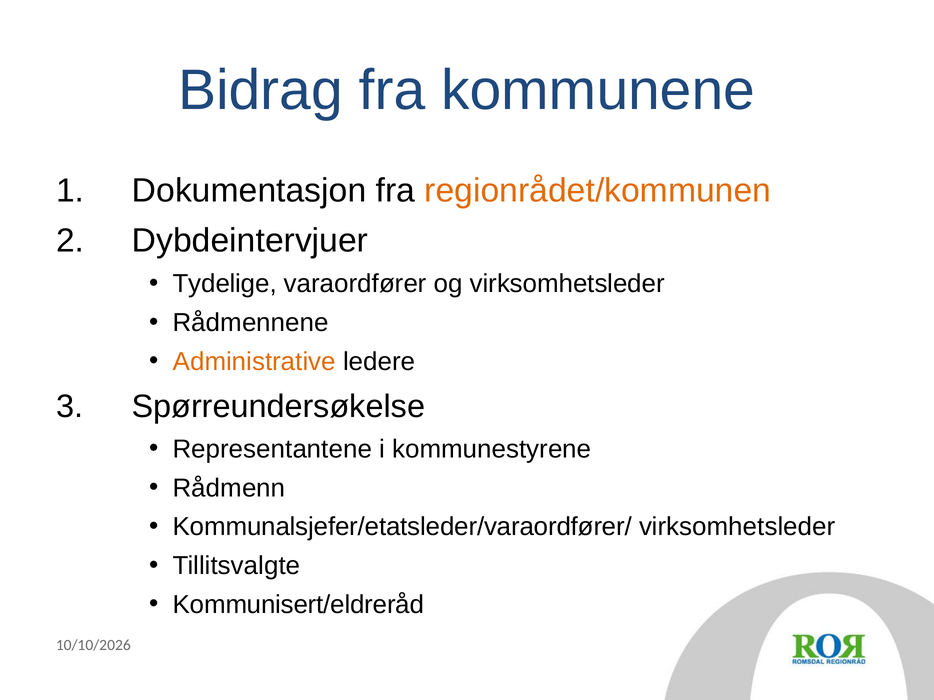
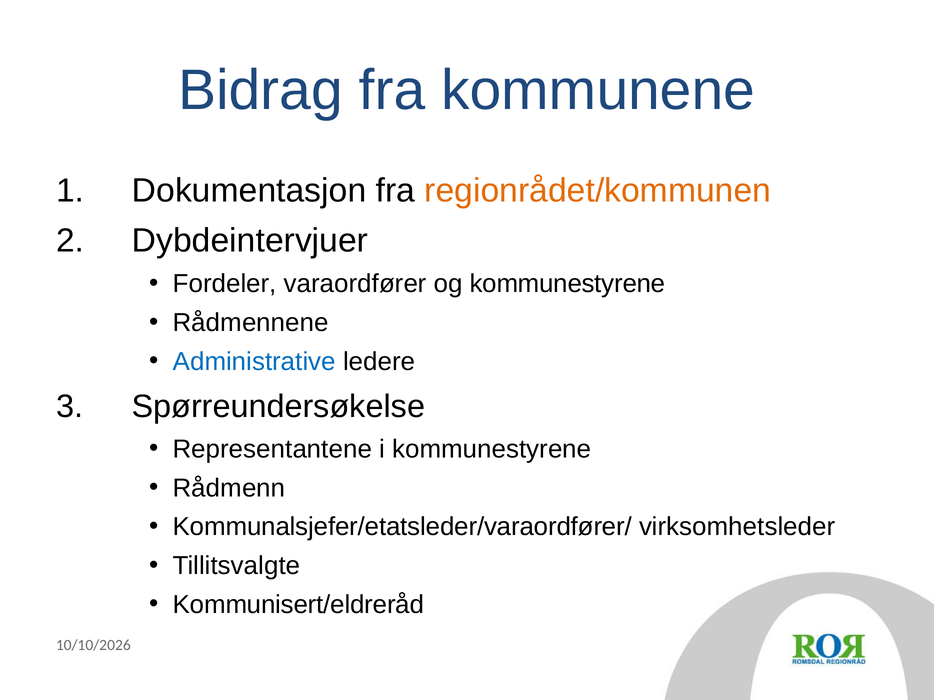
Tydelige: Tydelige -> Fordeler (225, 284)
og virksomhetsleder: virksomhetsleder -> kommunestyrene (567, 284)
Administrative colour: orange -> blue (254, 362)
